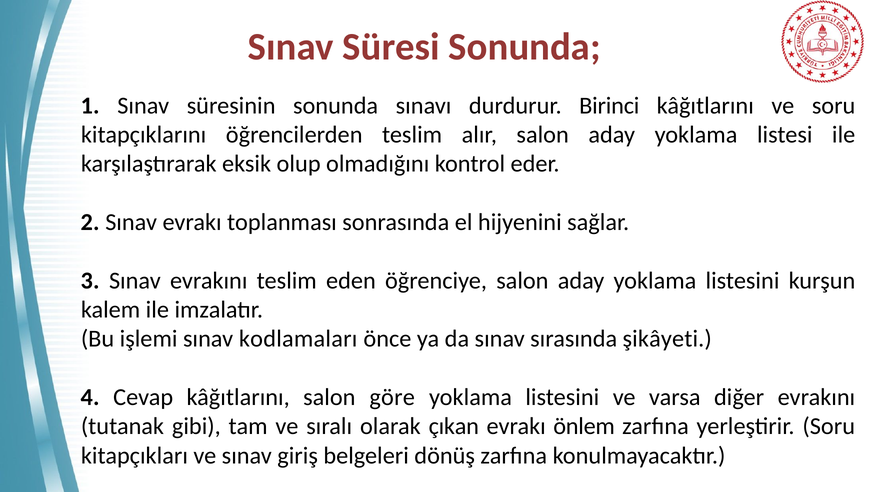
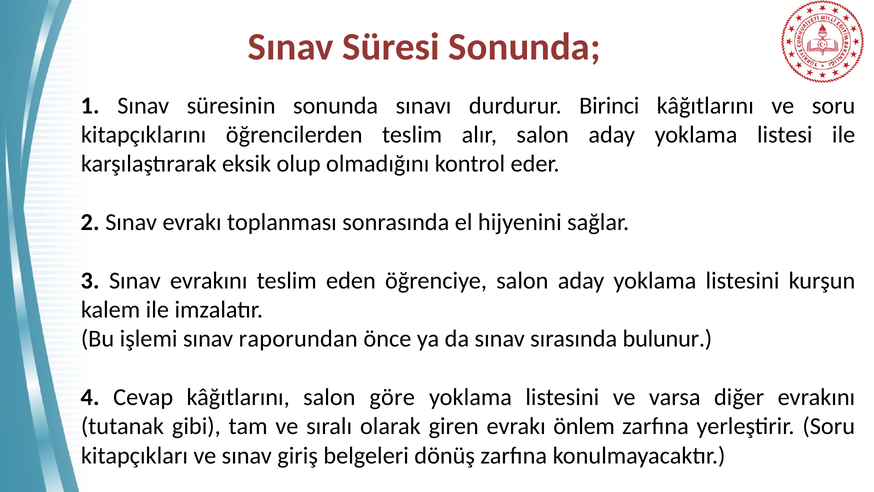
kodlamaları: kodlamaları -> raporundan (298, 339)
şikâyeti: şikâyeti -> bulunur (667, 339)
çıkan: çıkan -> giren (454, 426)
